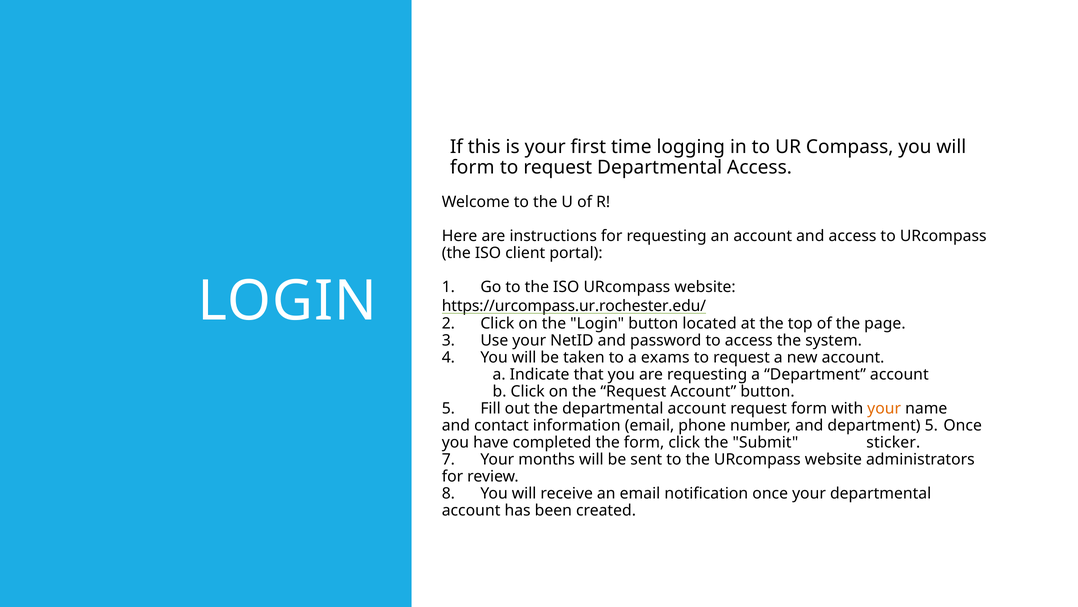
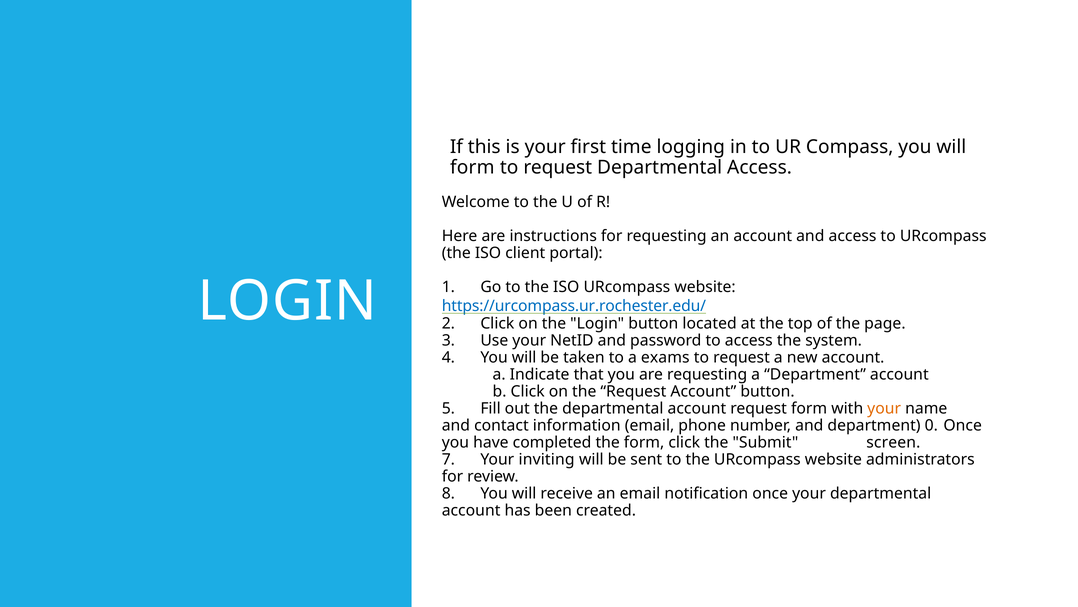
https://urcompass.ur.rochester.edu/ colour: black -> blue (574, 306)
department 5: 5 -> 0 (931, 425)
sticker: sticker -> screen (893, 442)
months: months -> inviting (547, 459)
